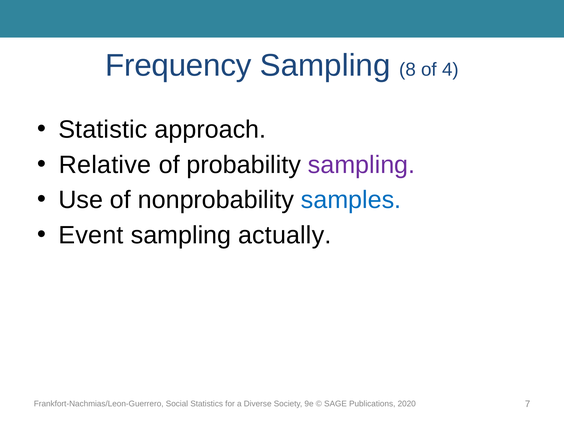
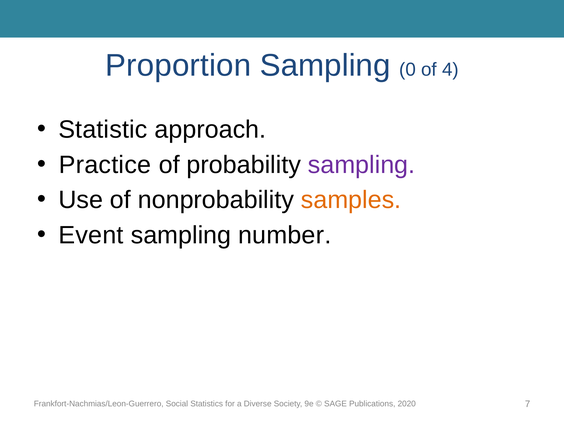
Frequency: Frequency -> Proportion (178, 66)
8: 8 -> 0 (408, 70)
Relative: Relative -> Practice (105, 165)
samples colour: blue -> orange (351, 200)
actually: actually -> number (285, 235)
